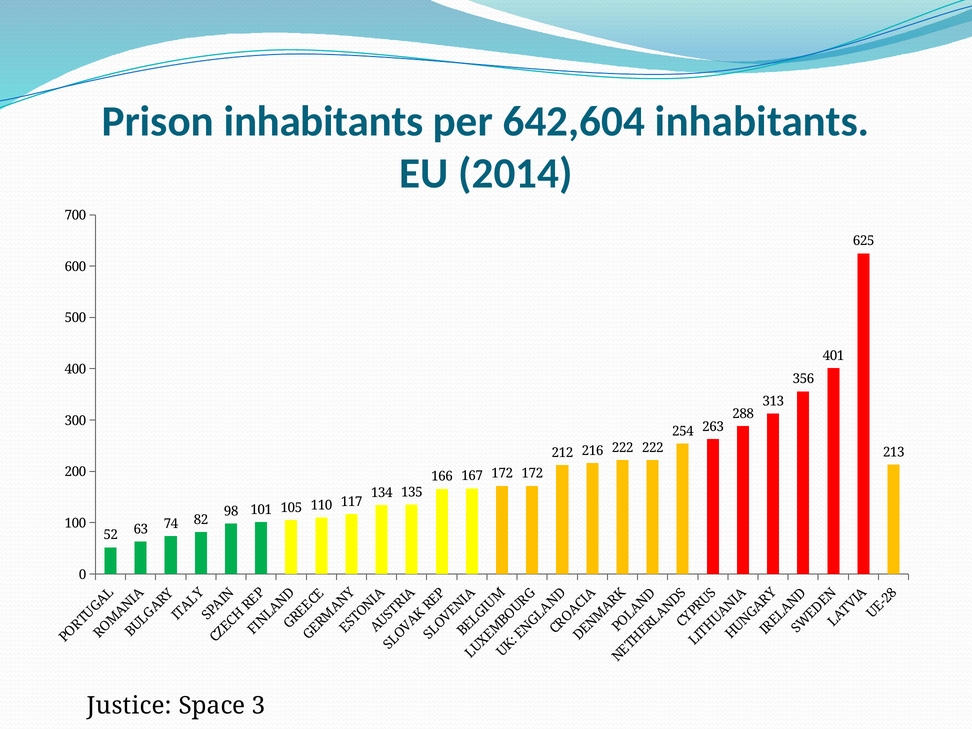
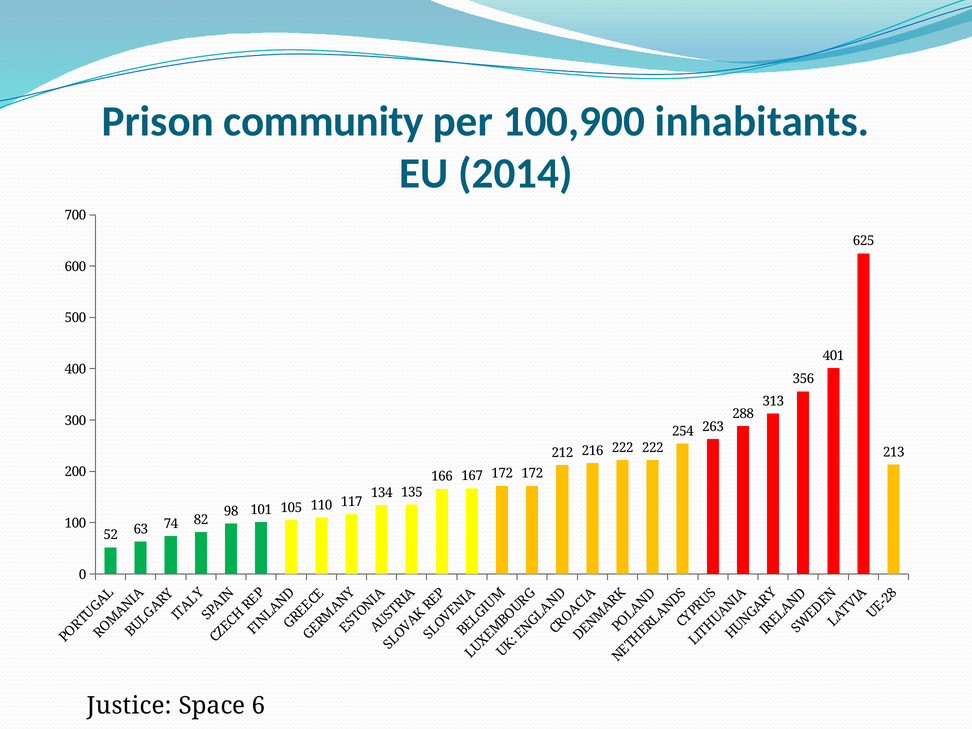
Prison inhabitants: inhabitants -> community (324, 122)
642,604: 642,604 -> 100,900 (574, 122)
3: 3 -> 6 (259, 706)
